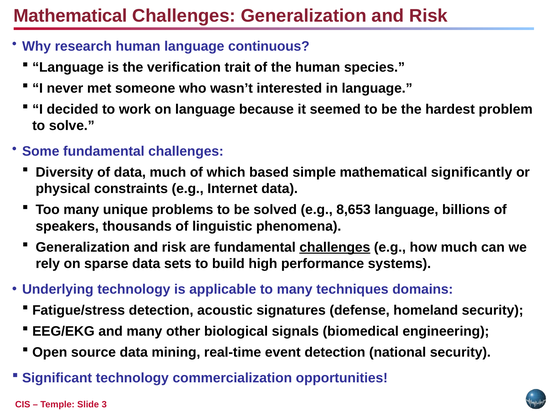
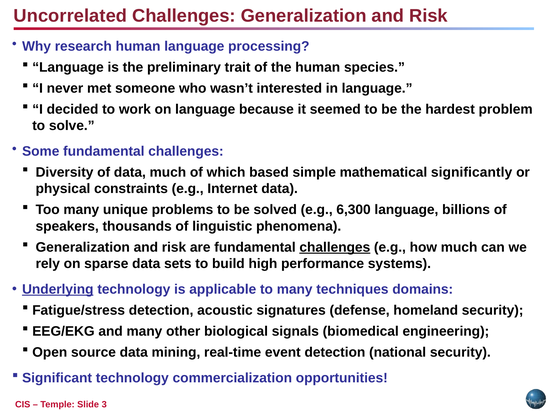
Mathematical: Mathematical -> Uncorrelated (70, 16)
continuous: continuous -> processing (269, 46)
verification: verification -> preliminary (184, 67)
8,653: 8,653 -> 6,300 (354, 210)
Underlying underline: none -> present (58, 289)
